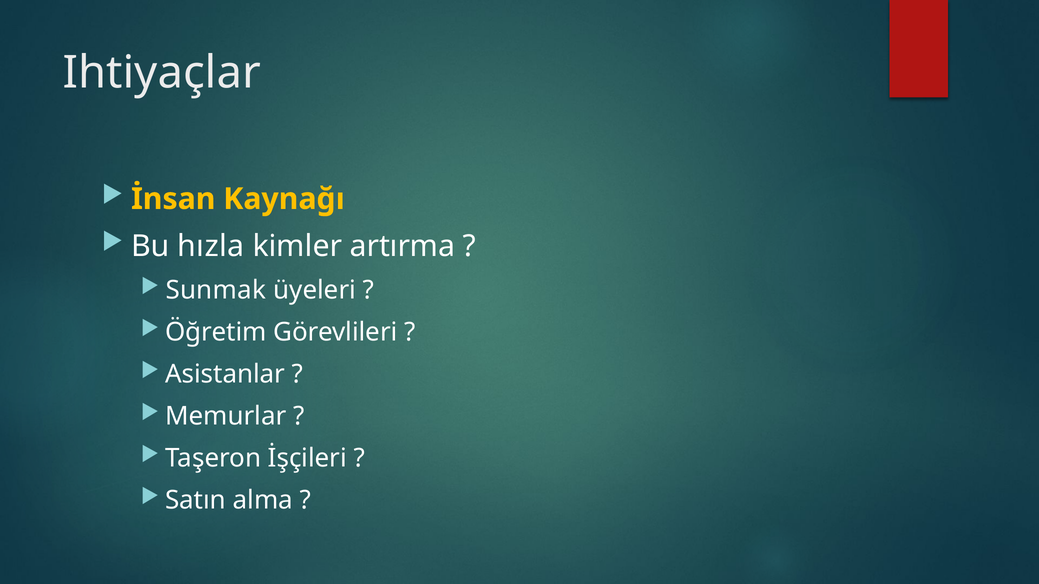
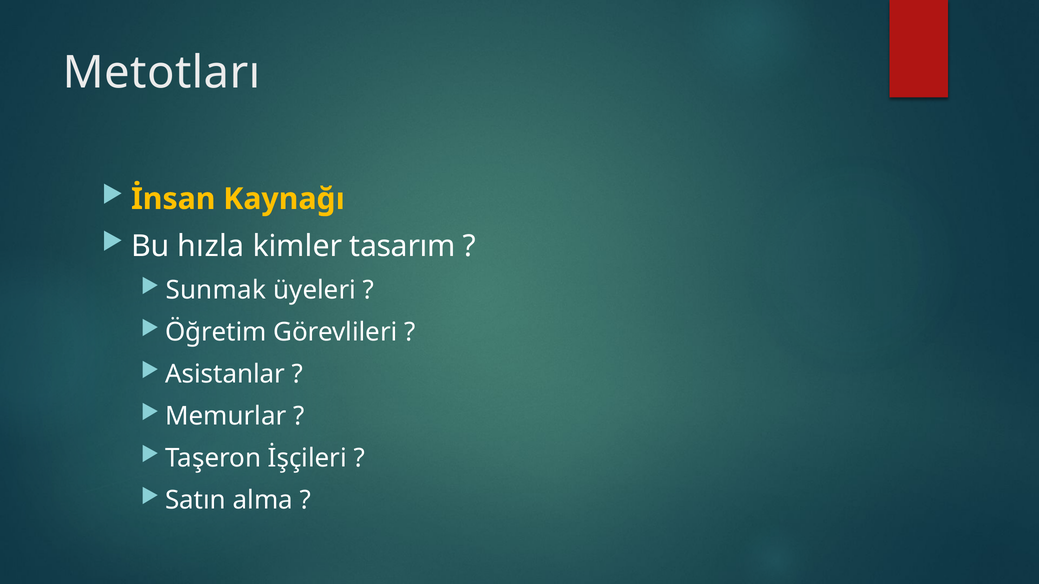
Ihtiyaçlar: Ihtiyaçlar -> Metotları (162, 73)
artırma: artırma -> tasarım (403, 246)
